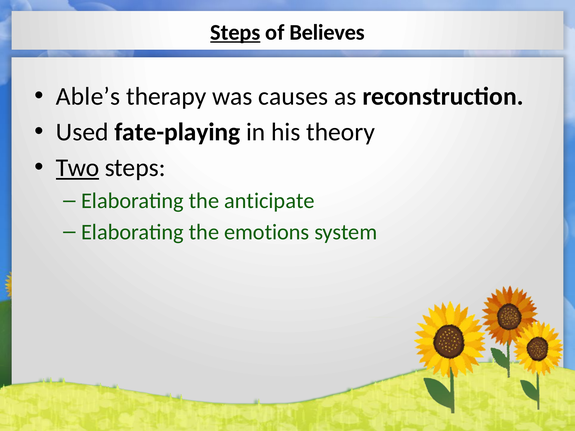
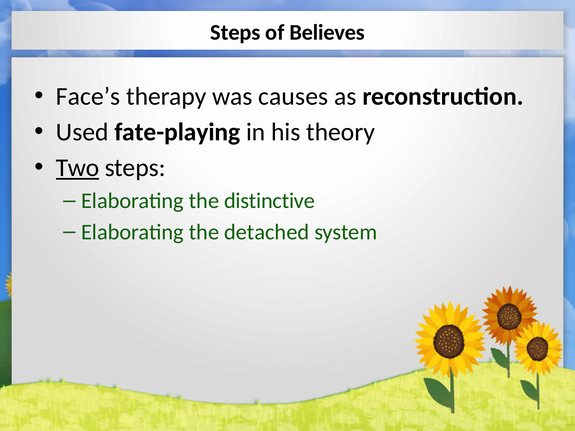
Steps underline: present -> none (235, 32)
Able’s: Able’s -> Face’s (88, 96)
anticipate: anticipate -> distinctive (269, 201)
emotions: emotions -> detached (267, 232)
